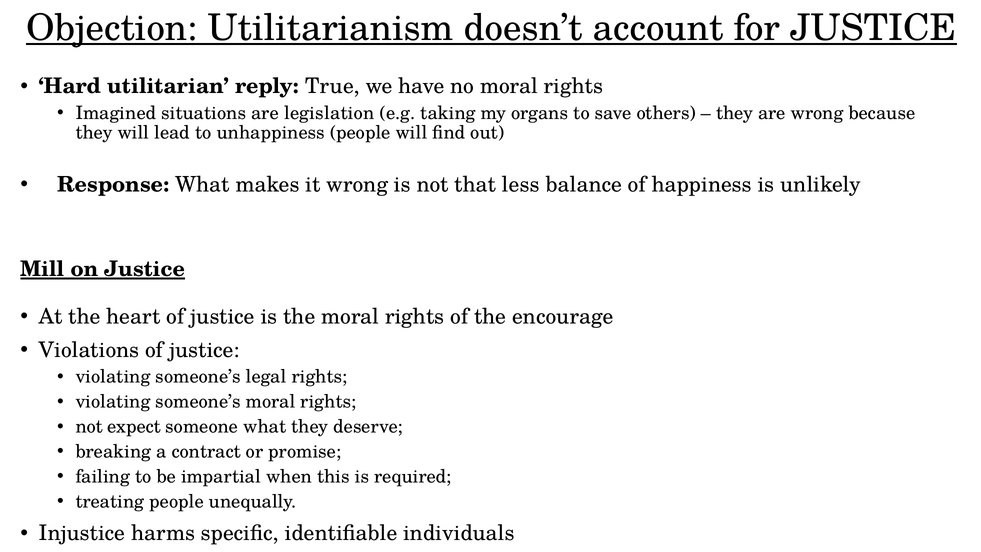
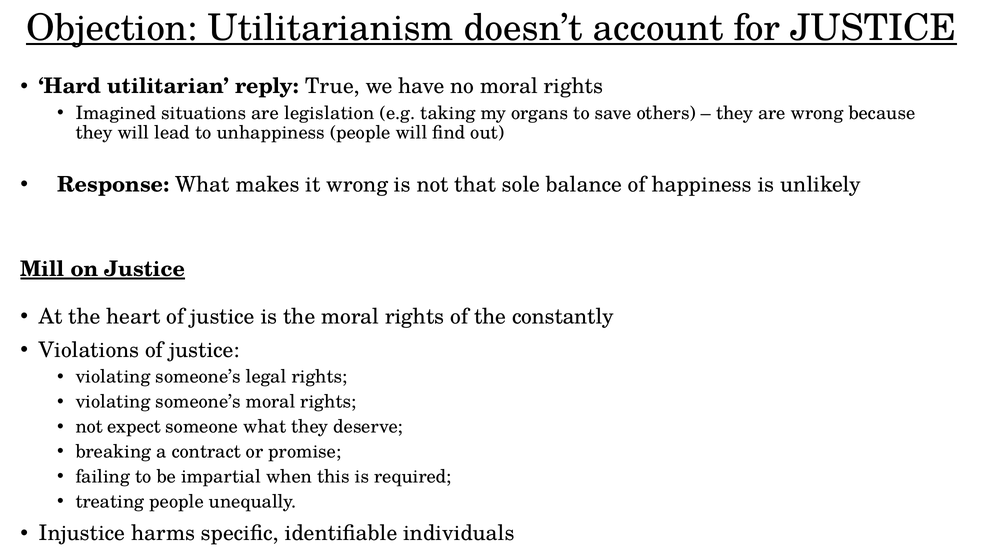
less: less -> sole (521, 184)
encourage: encourage -> constantly (563, 316)
